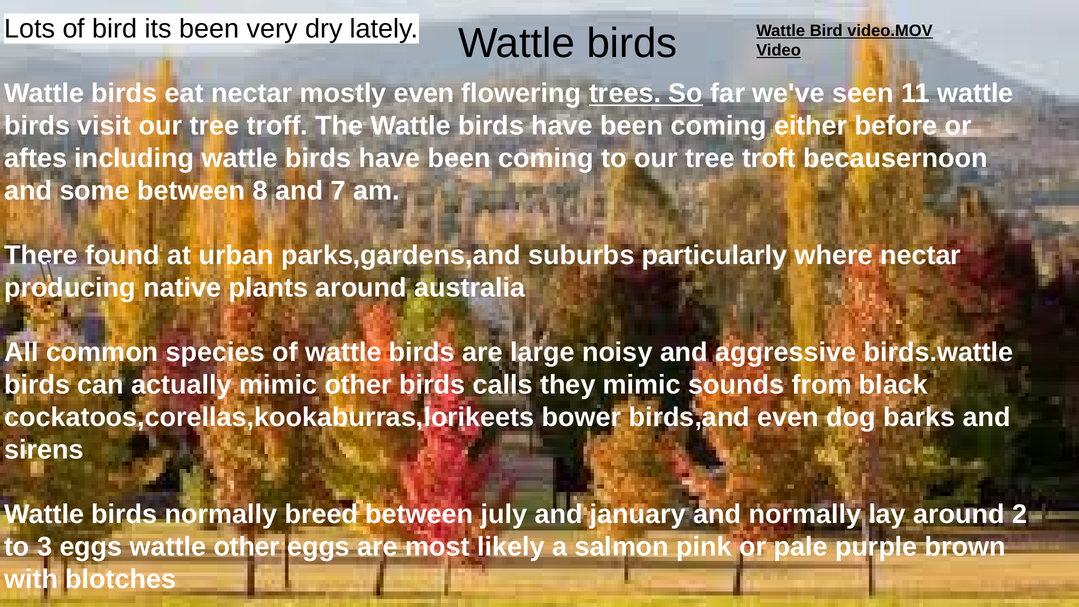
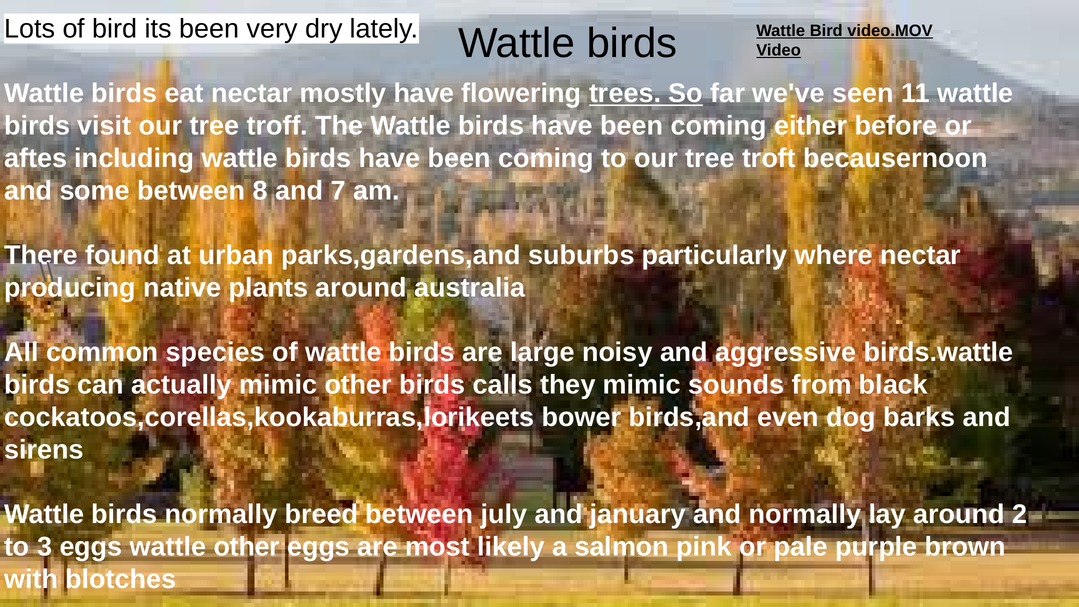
mostly even: even -> have (424, 94)
